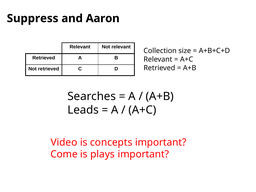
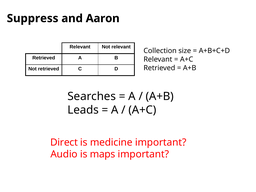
Video: Video -> Direct (64, 142)
concepts: concepts -> medicine (111, 142)
Come: Come -> Audio (64, 154)
plays: plays -> maps (103, 154)
